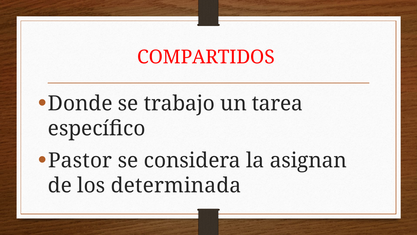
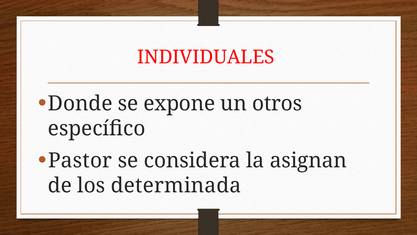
COMPARTIDOS: COMPARTIDOS -> INDIVIDUALES (206, 57)
trabajo: trabajo -> expone (179, 103)
tarea: tarea -> otros (277, 103)
